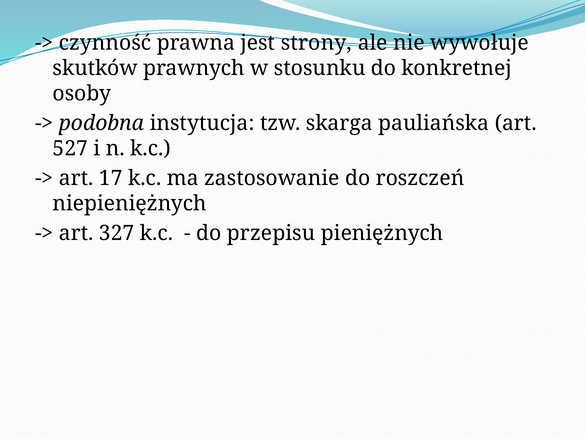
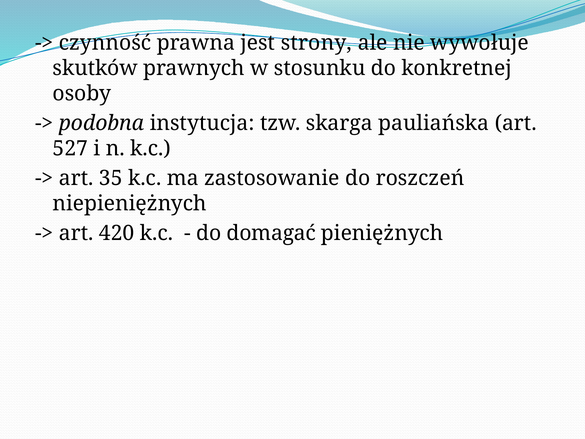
17: 17 -> 35 (111, 178)
327: 327 -> 420 (117, 233)
przepisu: przepisu -> domagać (271, 233)
